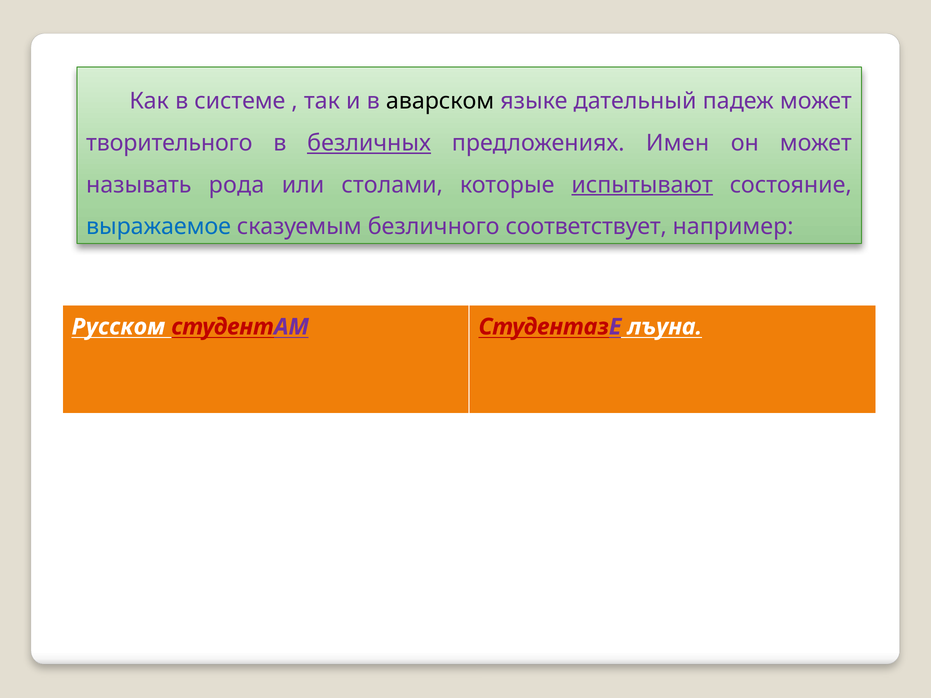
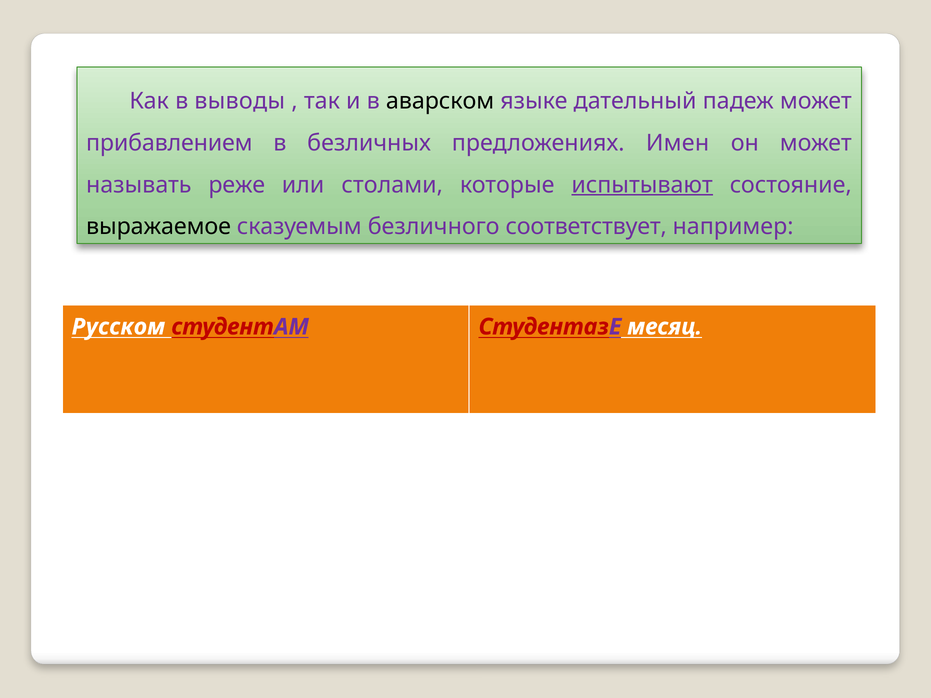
системе: системе -> выводы (240, 101)
творительного: творительного -> прибавлением (169, 143)
безличных underline: present -> none (369, 143)
рода: рода -> реже (237, 185)
выражаемое colour: blue -> black (159, 227)
лъуна: лъуна -> месяц (665, 327)
